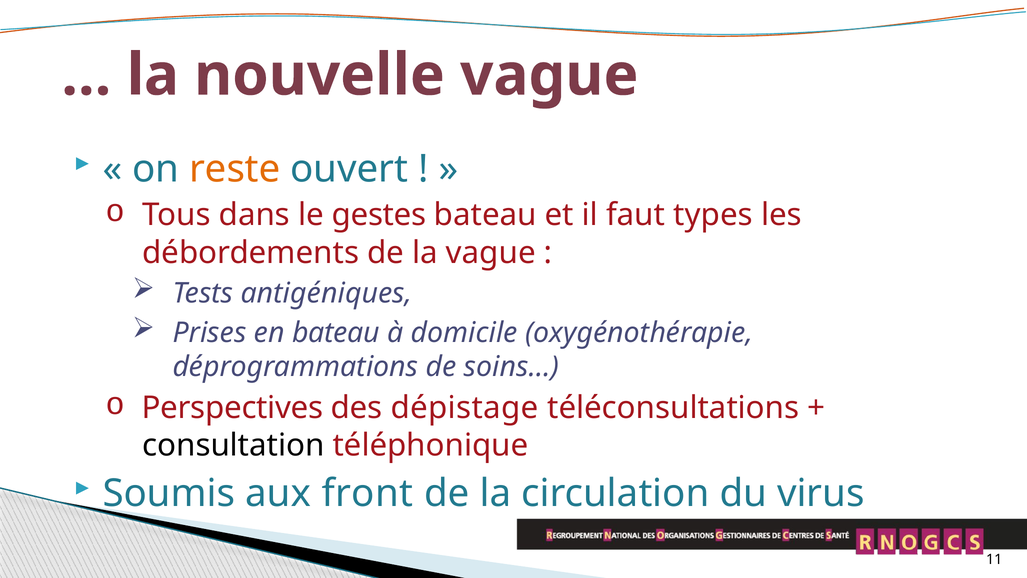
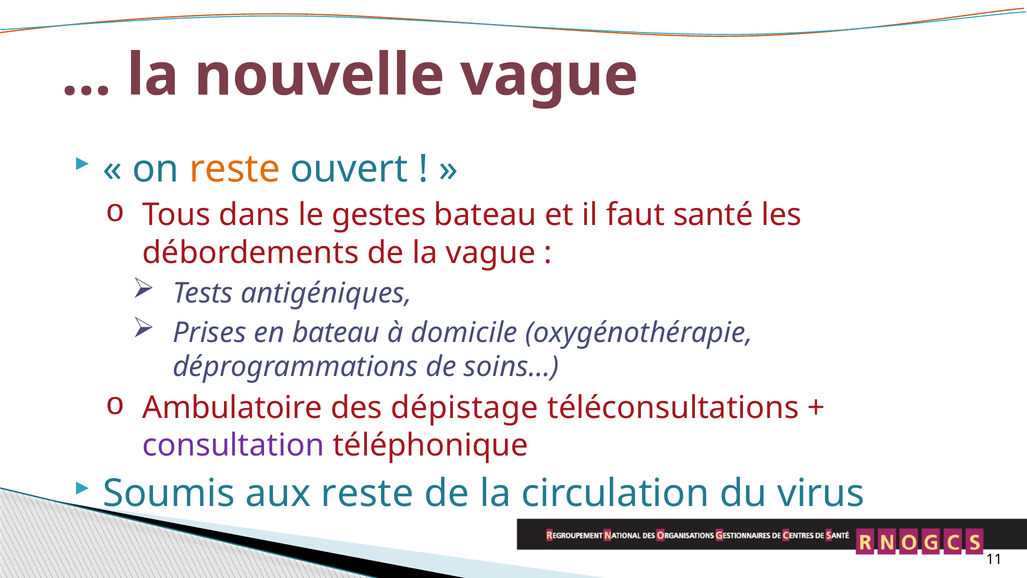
types: types -> santé (713, 215)
Perspectives: Perspectives -> Ambulatoire (232, 408)
consultation colour: black -> purple (233, 445)
aux front: front -> reste (367, 493)
